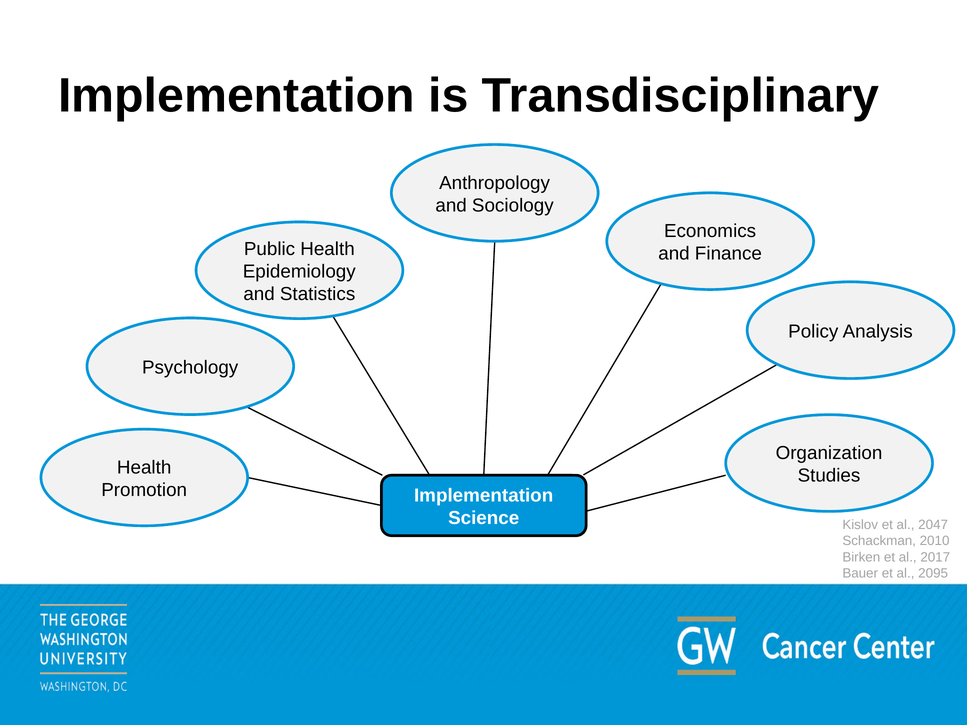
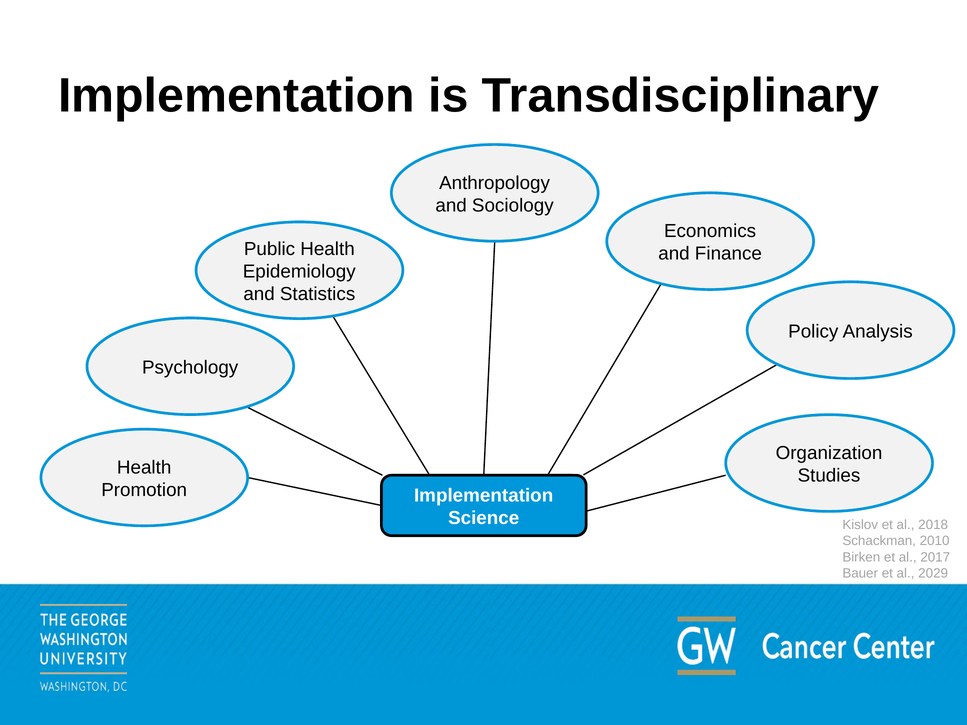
2047: 2047 -> 2018 (933, 525)
2095: 2095 -> 2029 (933, 573)
